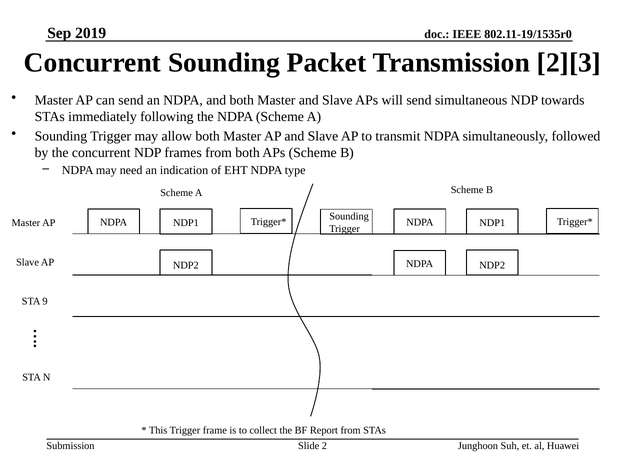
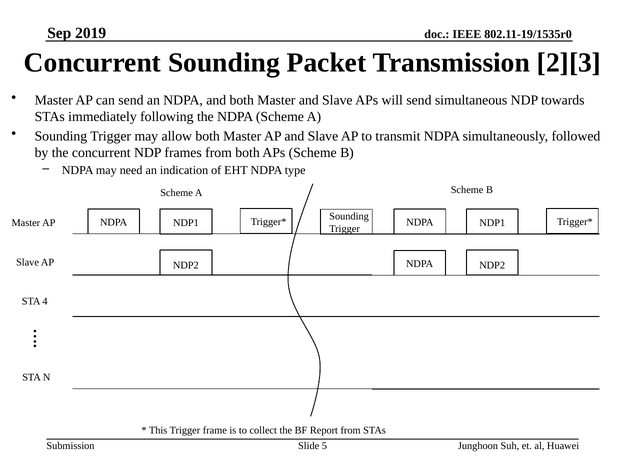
9: 9 -> 4 (45, 301)
2: 2 -> 5 (324, 446)
